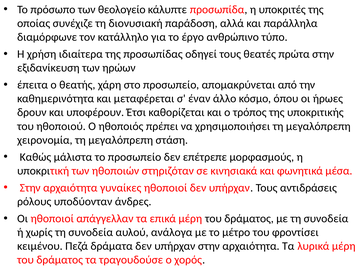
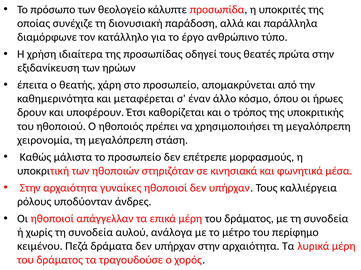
αντιδράσεις: αντιδράσεις -> καλλιέργεια (308, 188)
φροντίσει: φροντίσει -> περίφημο (295, 233)
